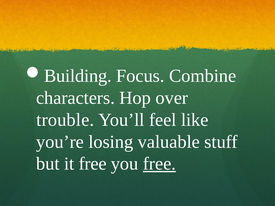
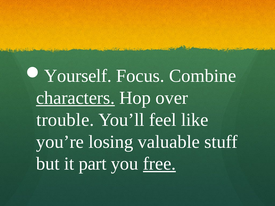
Building: Building -> Yourself (78, 76)
characters underline: none -> present (75, 98)
it free: free -> part (93, 164)
